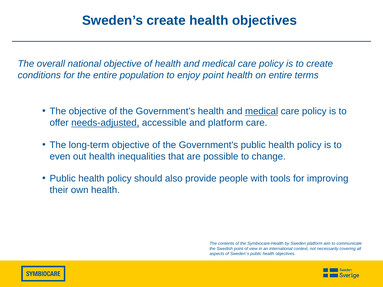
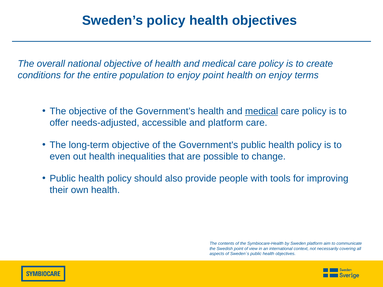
Sweden’s create: create -> policy (166, 21)
on entire: entire -> enjoy (280, 75)
needs-adjusted underline: present -> none (105, 123)
